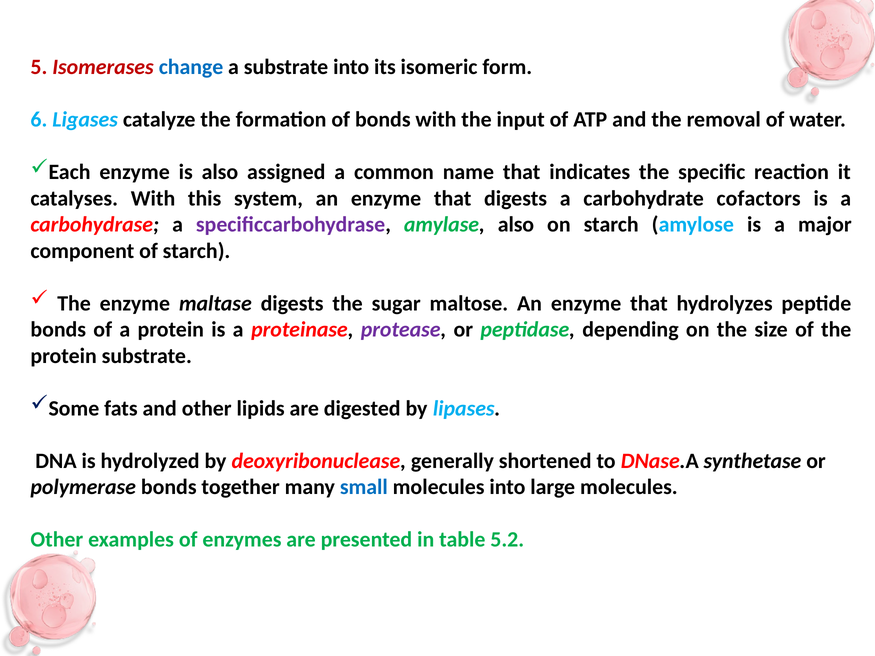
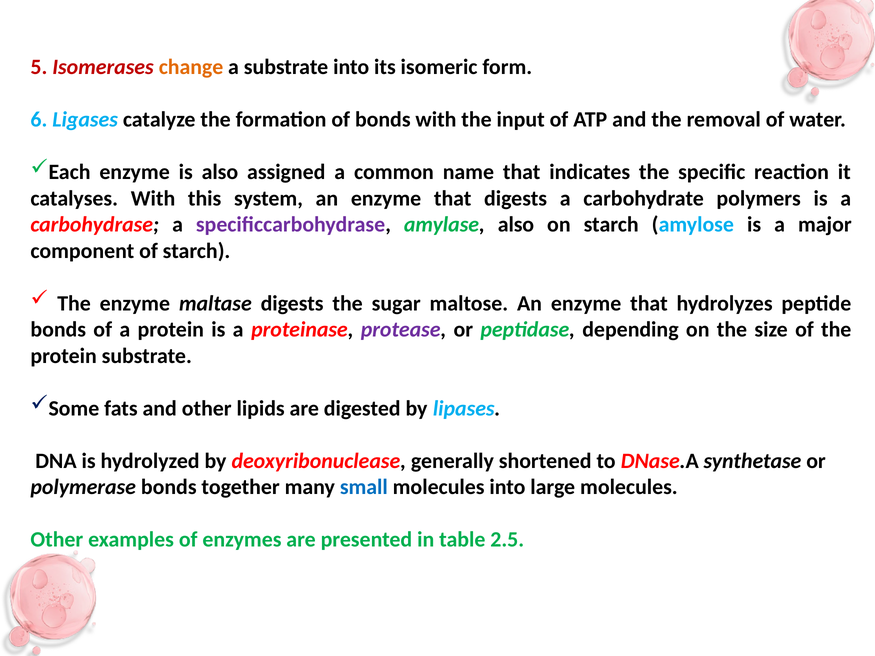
change colour: blue -> orange (191, 67)
cofactors: cofactors -> polymers (759, 198)
5.2: 5.2 -> 2.5 (507, 540)
